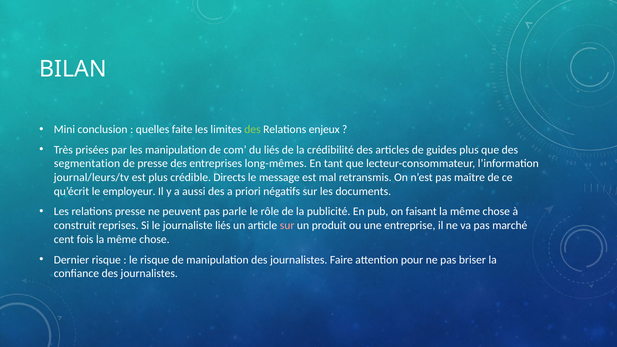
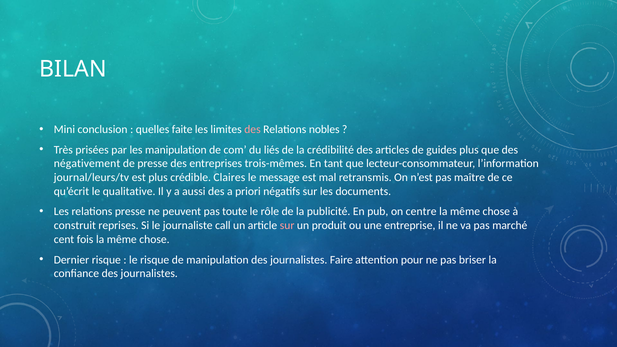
des colour: light green -> pink (252, 129)
enjeux: enjeux -> nobles (324, 129)
segmentation: segmentation -> négativement (87, 164)
long-mêmes: long-mêmes -> trois-mêmes (276, 164)
Directs: Directs -> Claires (229, 177)
employeur: employeur -> qualitative (129, 191)
parle: parle -> toute (235, 212)
faisant: faisant -> centre (421, 212)
journaliste liés: liés -> call (223, 226)
